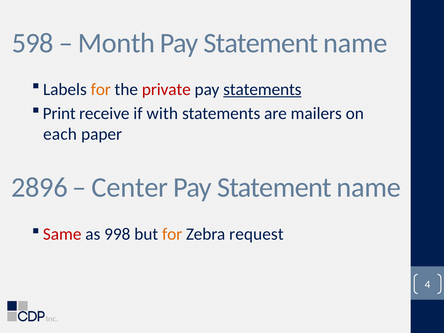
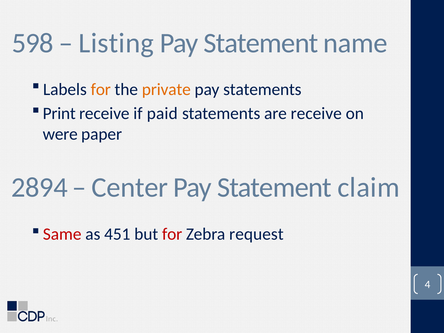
Month: Month -> Listing (116, 43)
private colour: red -> orange (166, 89)
statements underline: present -> none (262, 89)
with: with -> paid (162, 114)
are mailers: mailers -> receive (316, 114)
each: each -> were (60, 134)
2896: 2896 -> 2894 (39, 188)
name: name -> claim (369, 188)
998: 998 -> 451 (117, 234)
for colour: orange -> red (172, 234)
